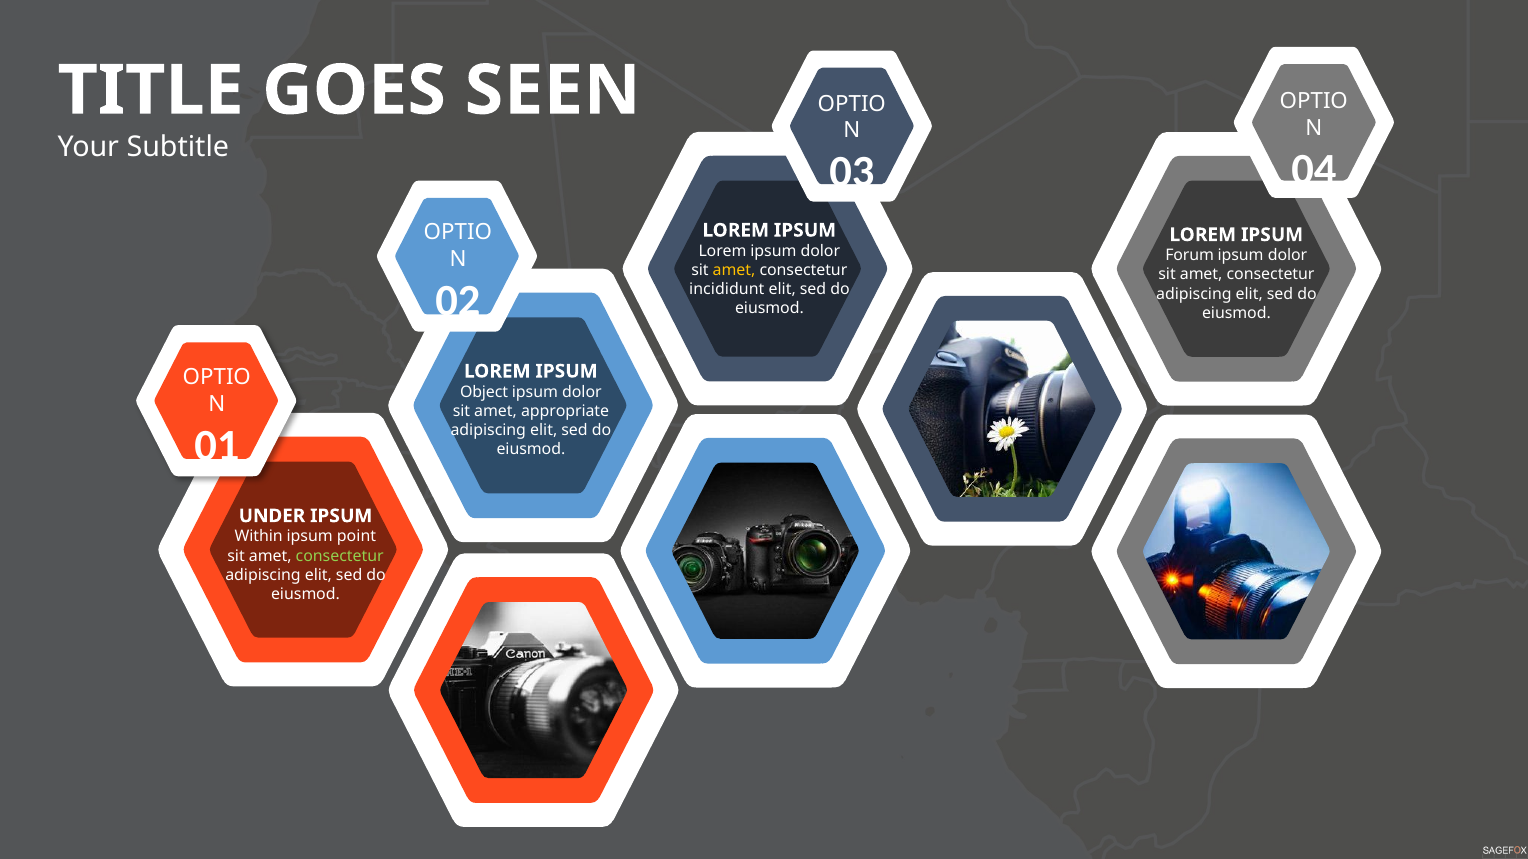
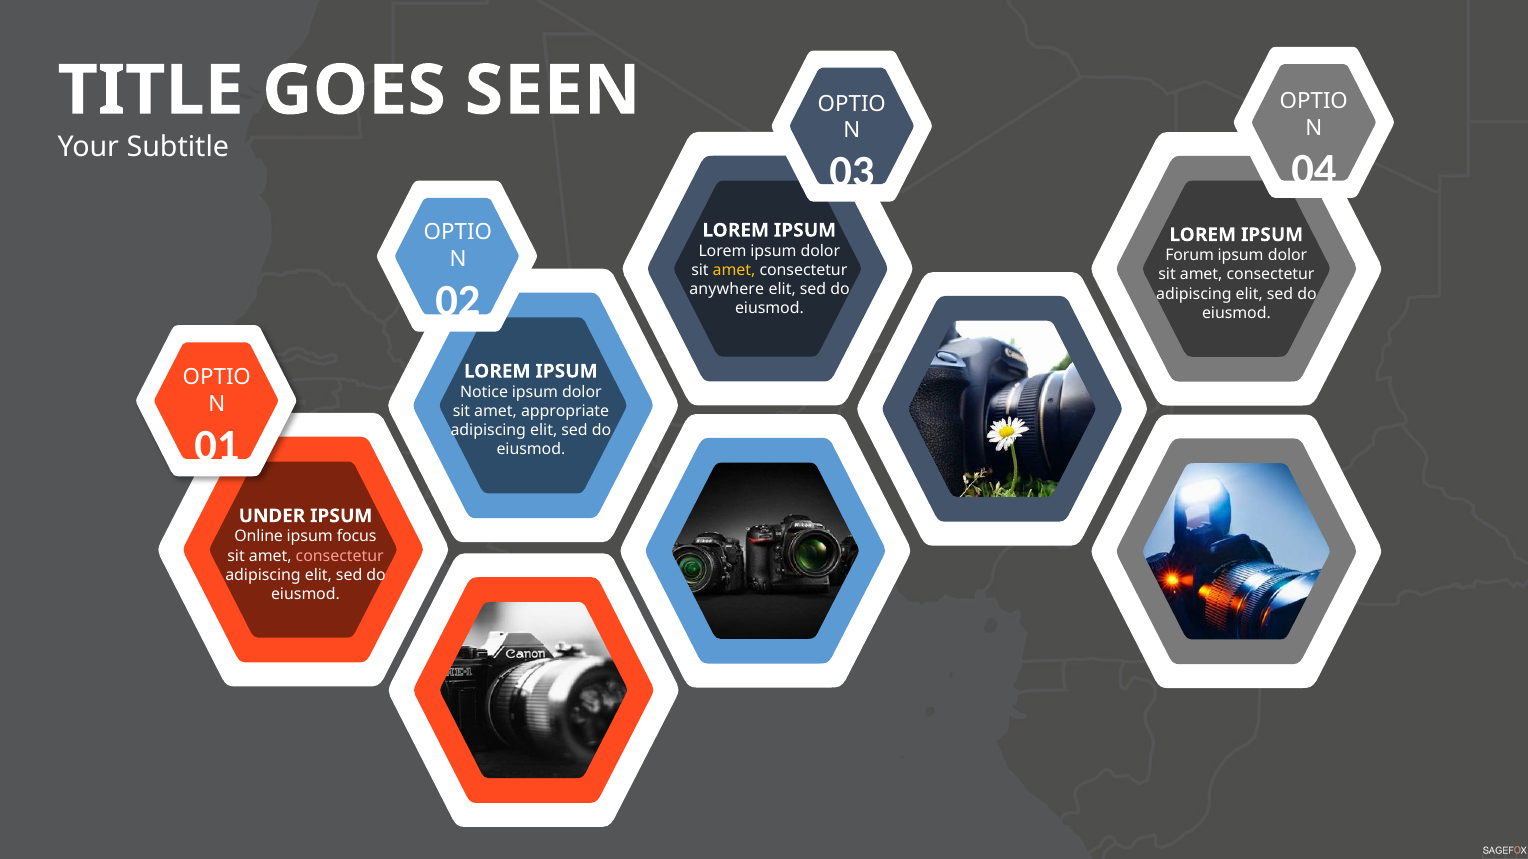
incididunt: incididunt -> anywhere (727, 289)
Object: Object -> Notice (484, 392)
Within: Within -> Online (259, 537)
point: point -> focus (357, 537)
consectetur colour: light green -> pink (340, 556)
